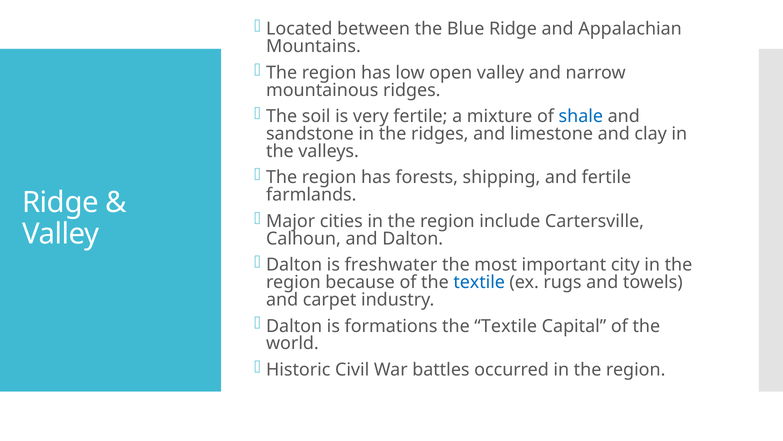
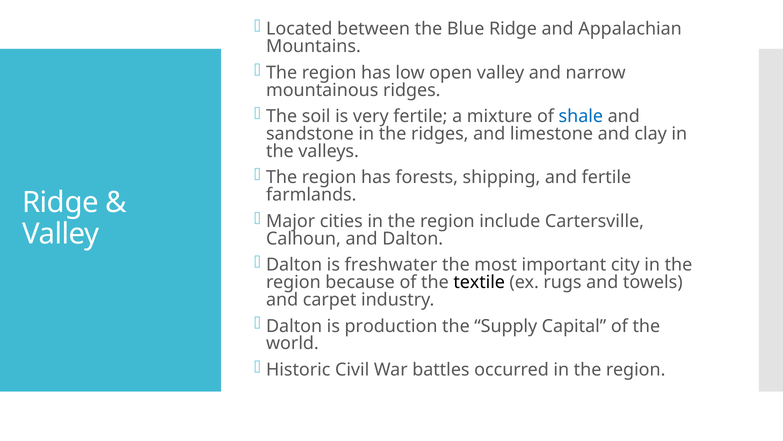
textile colour: blue -> black (479, 282)
formations: formations -> production (391, 326)
Textile: Textile -> Supply (506, 326)
